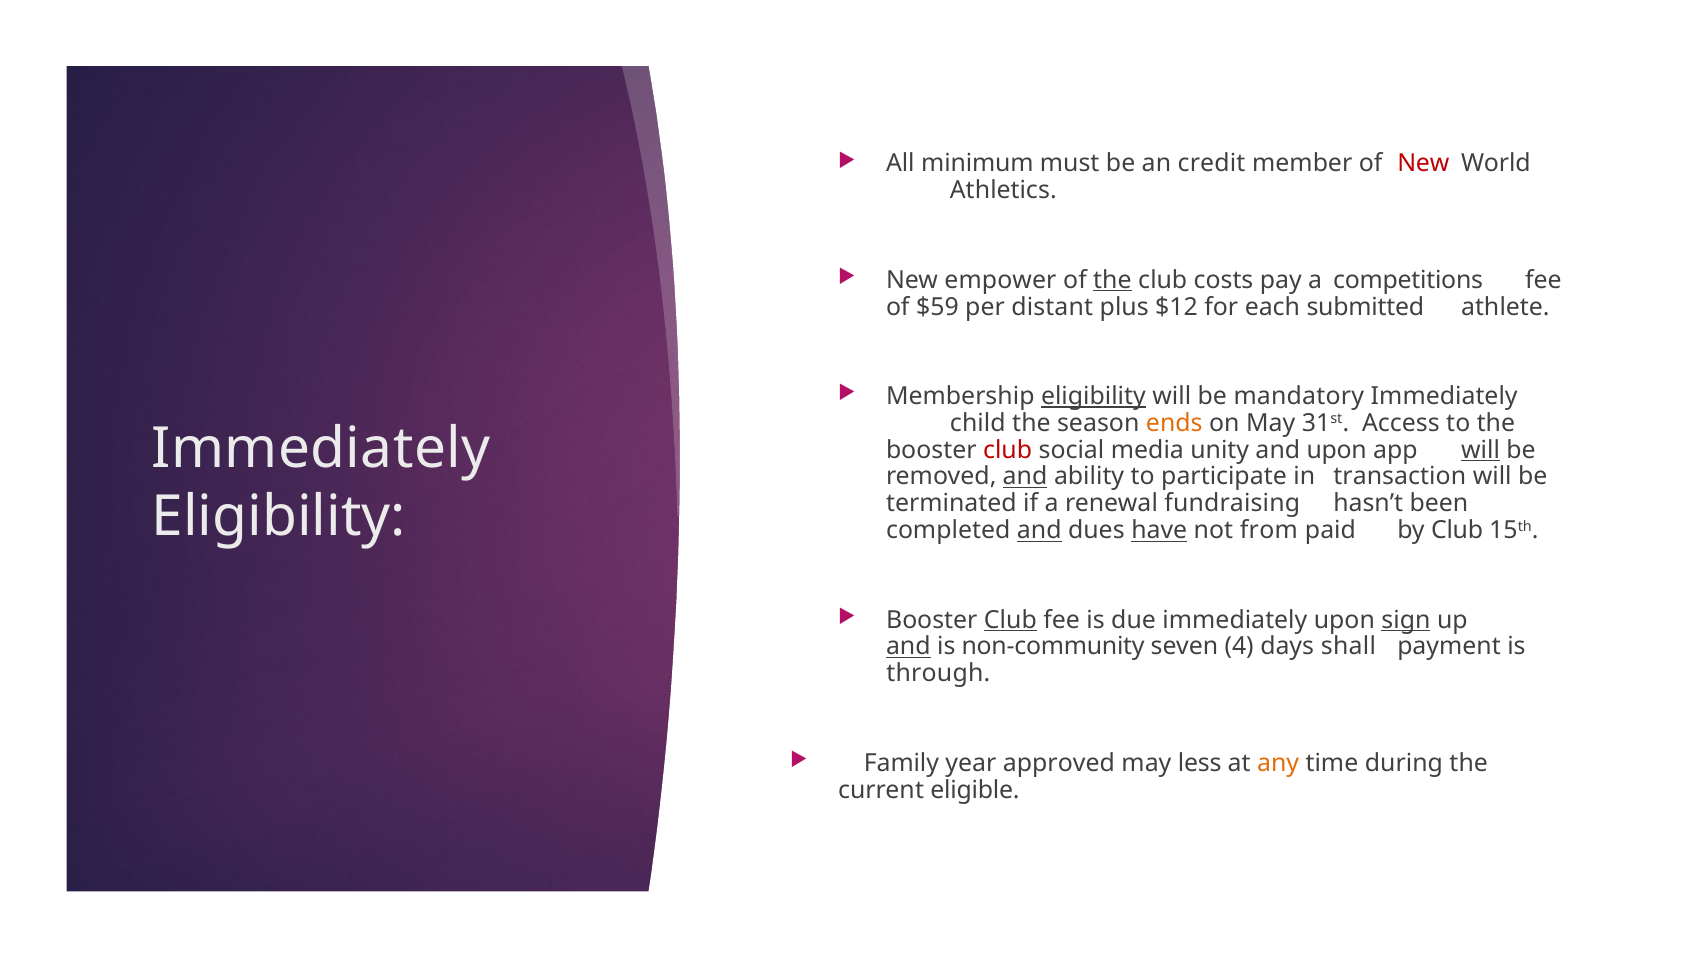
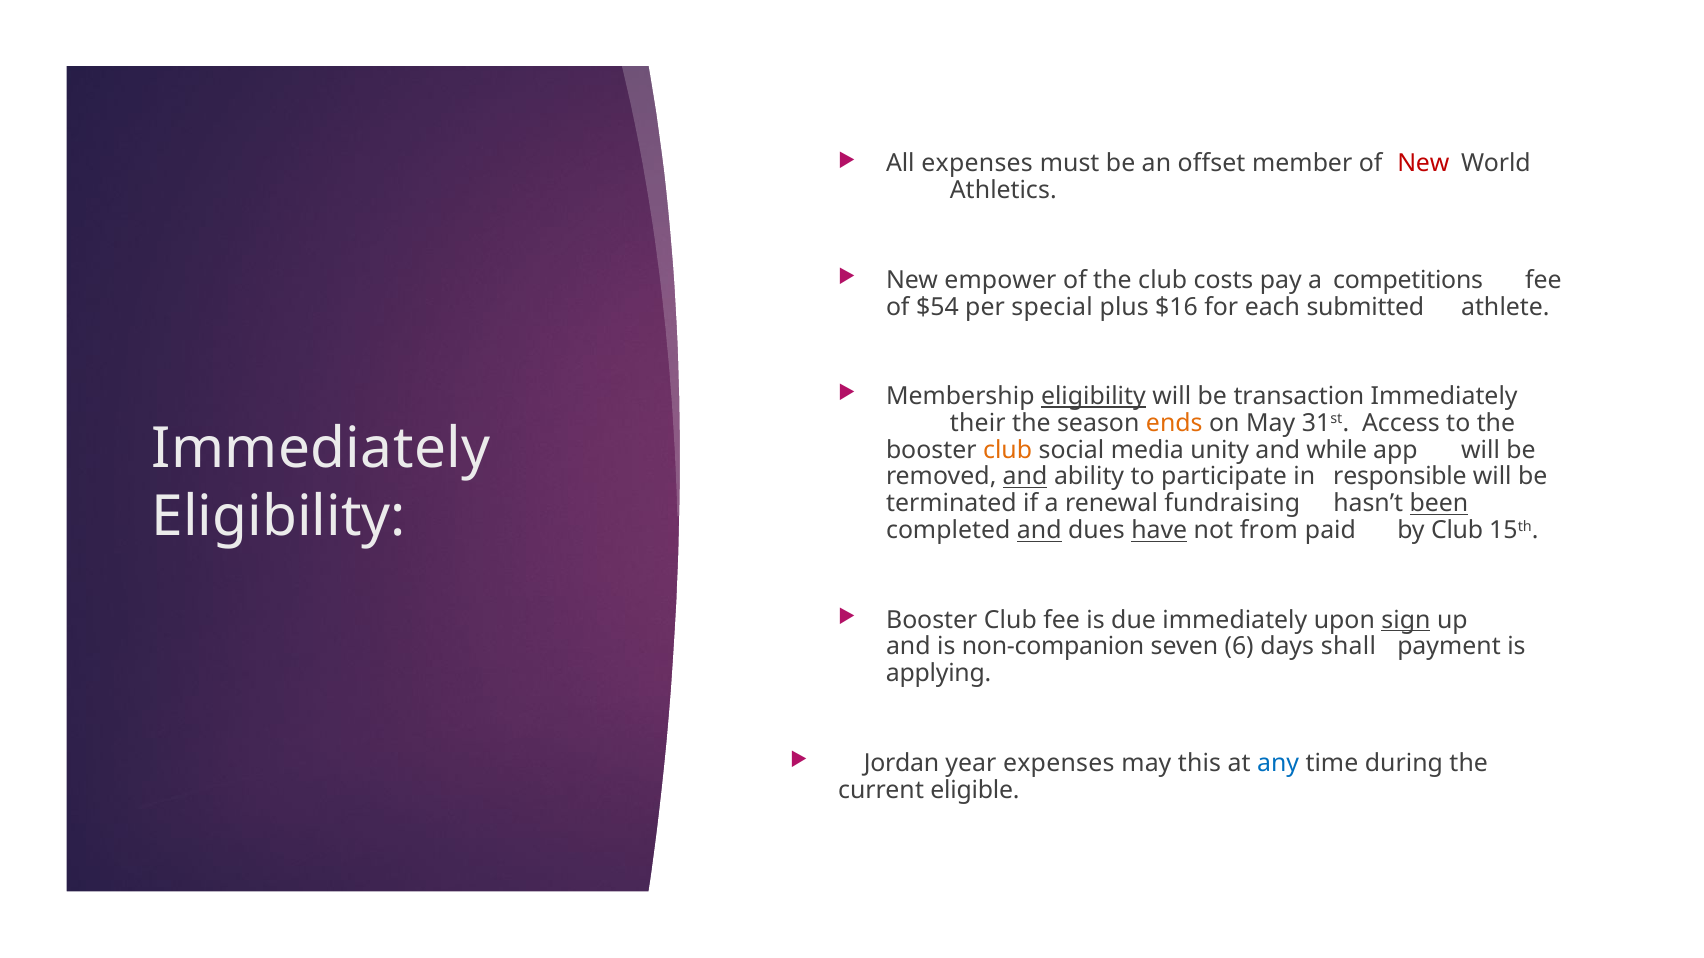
All minimum: minimum -> expenses (977, 164)
credit: credit -> offset (1212, 164)
the underline: present -> none (1112, 280)
$59: $59 -> $54 (937, 307)
distant: distant -> special (1052, 307)
$12: $12 -> $16 (1177, 307)
mandatory: mandatory -> transaction (1299, 396)
child: child -> their (978, 423)
club colour: red -> orange (1008, 450)
and upon: upon -> while (1337, 450)
will underline: present -> none (1481, 450)
transaction: transaction -> responsible (1400, 477)
been underline: none -> present (1439, 504)
Club underline: present -> none (1010, 620)
and underline: present -> none (908, 647)
non-community: non-community -> non-companion (1053, 647)
4: 4 -> 6 (1239, 647)
through: through -> applying (939, 674)
Family: Family -> Jordan (901, 763)
year approved: approved -> expenses (1059, 763)
less: less -> this (1200, 763)
any colour: orange -> blue (1278, 763)
